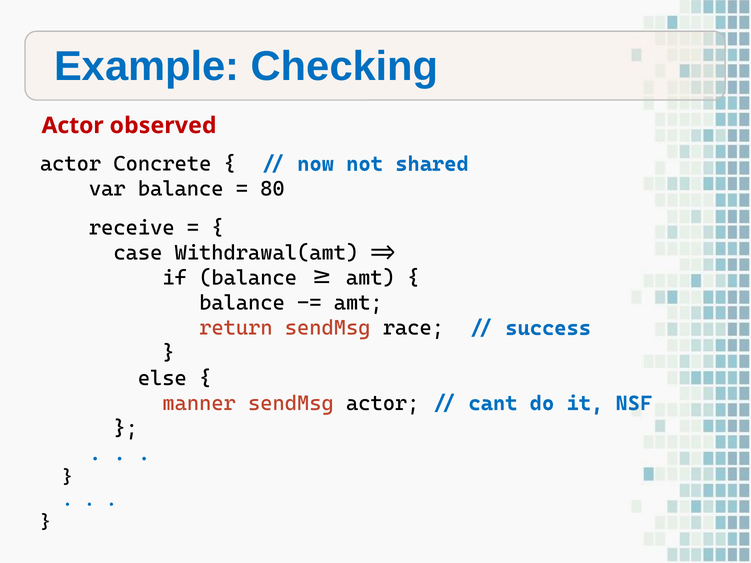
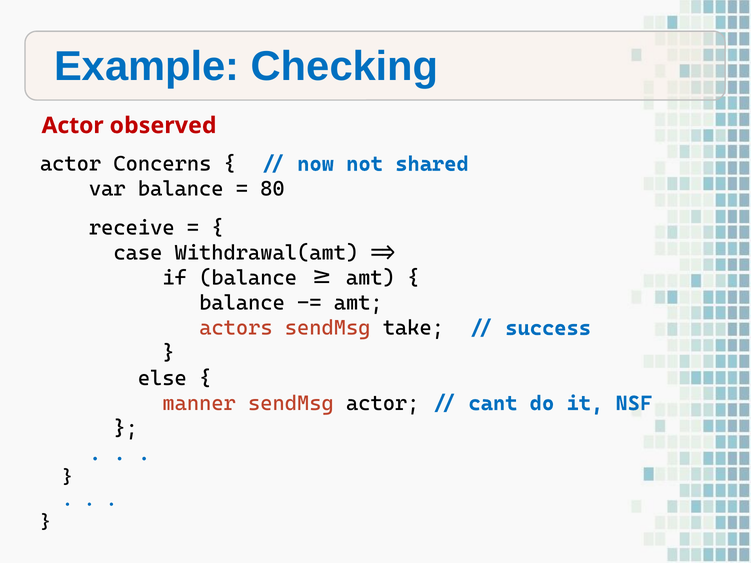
Concrete: Concrete -> Concerns (162, 164)
return: return -> actors (236, 328)
race: race -> take (413, 328)
